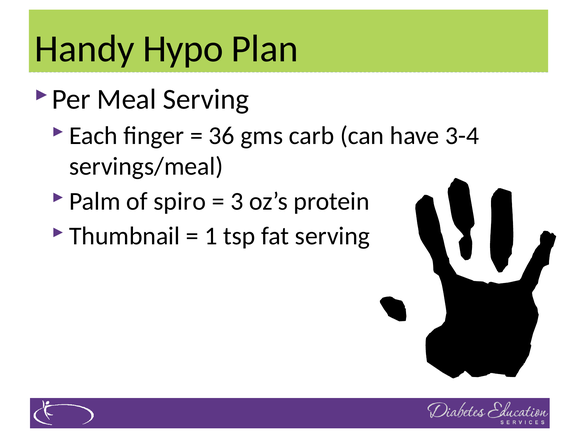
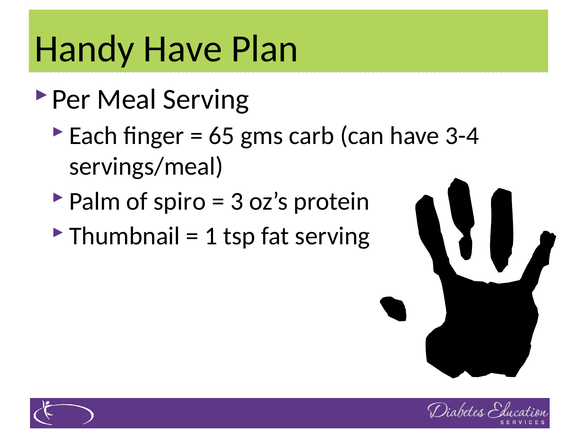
Handy Hypo: Hypo -> Have (183, 49)
36: 36 -> 65 (222, 136)
